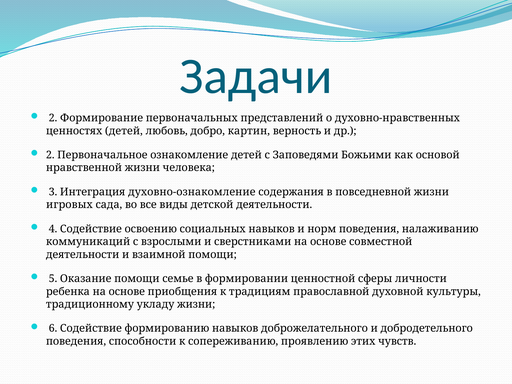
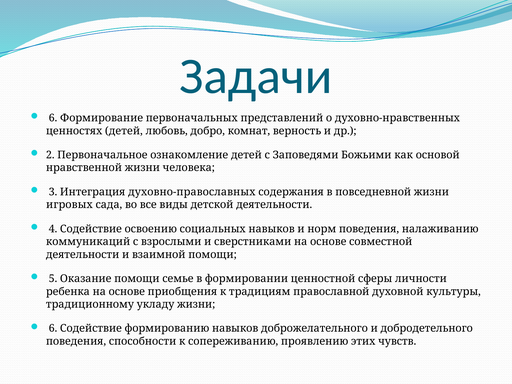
2: 2 -> 6 (53, 118)
картин: картин -> комнат (249, 131)
духовно-ознакомление: духовно-ознакомление -> духовно-православных (192, 192)
